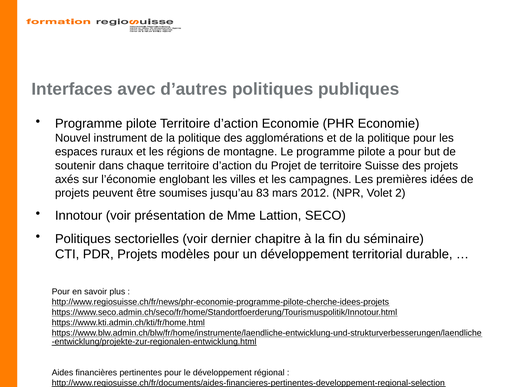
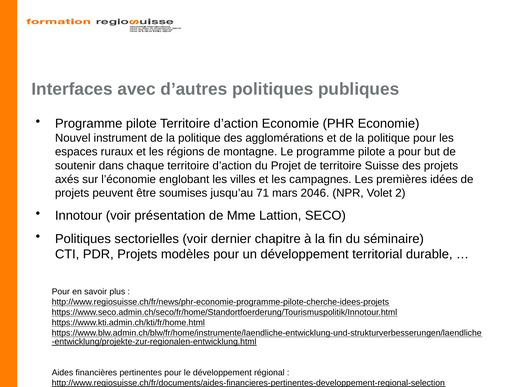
83: 83 -> 71 (263, 193)
2012: 2012 -> 2046 (315, 193)
